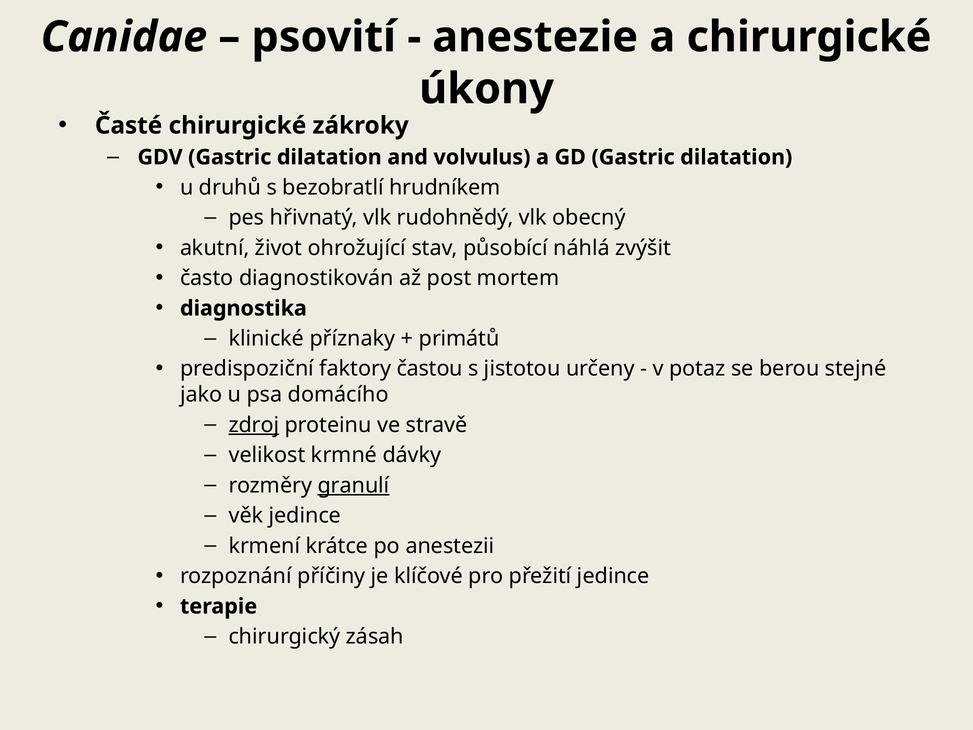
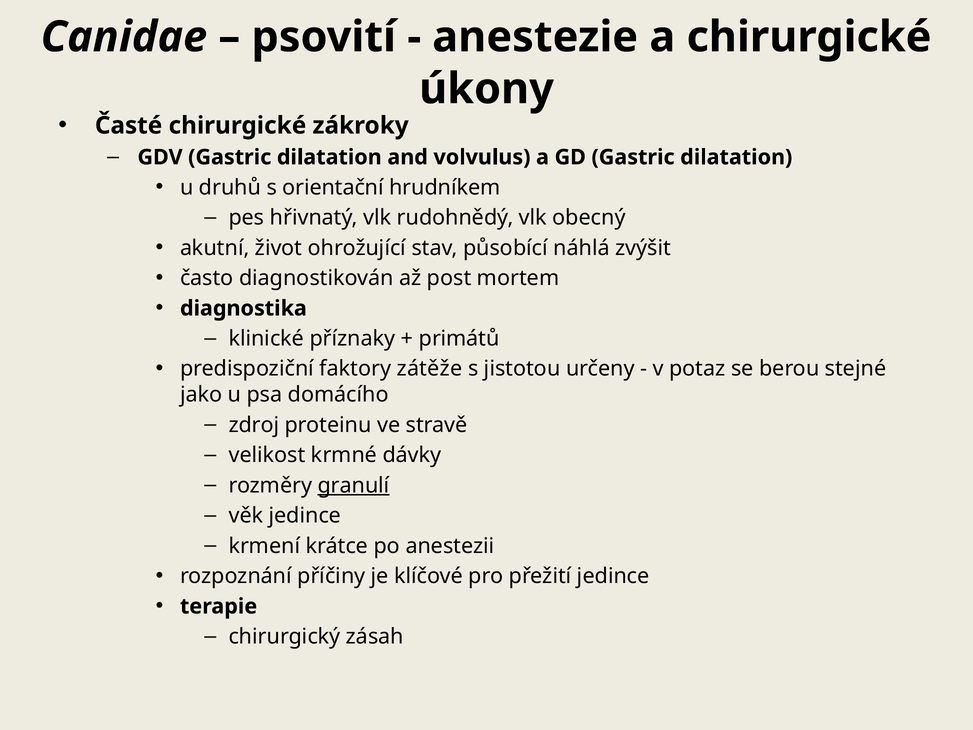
bezobratlí: bezobratlí -> orientační (333, 187)
častou: častou -> zátěže (430, 369)
zdroj underline: present -> none (254, 425)
